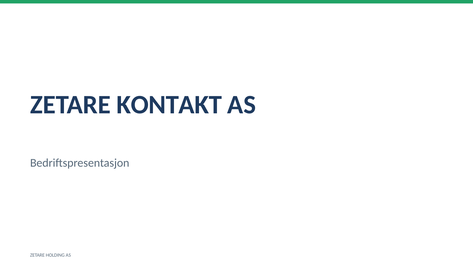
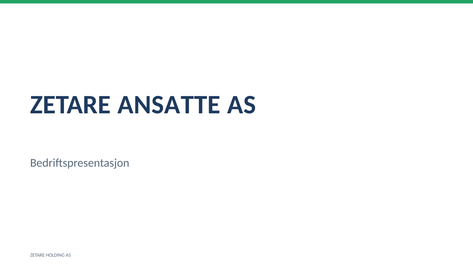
KONTAKT: KONTAKT -> ANSATTE (169, 105)
